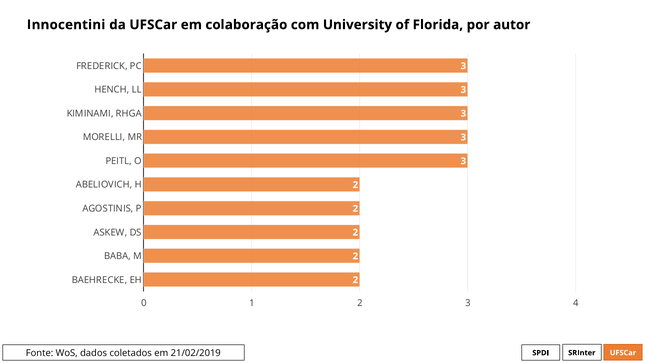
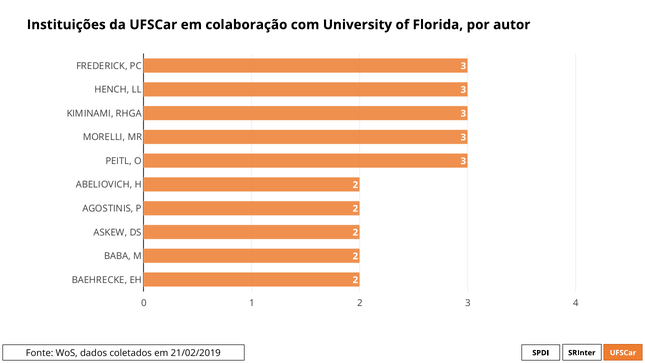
Innocentini: Innocentini -> Instituições (66, 25)
